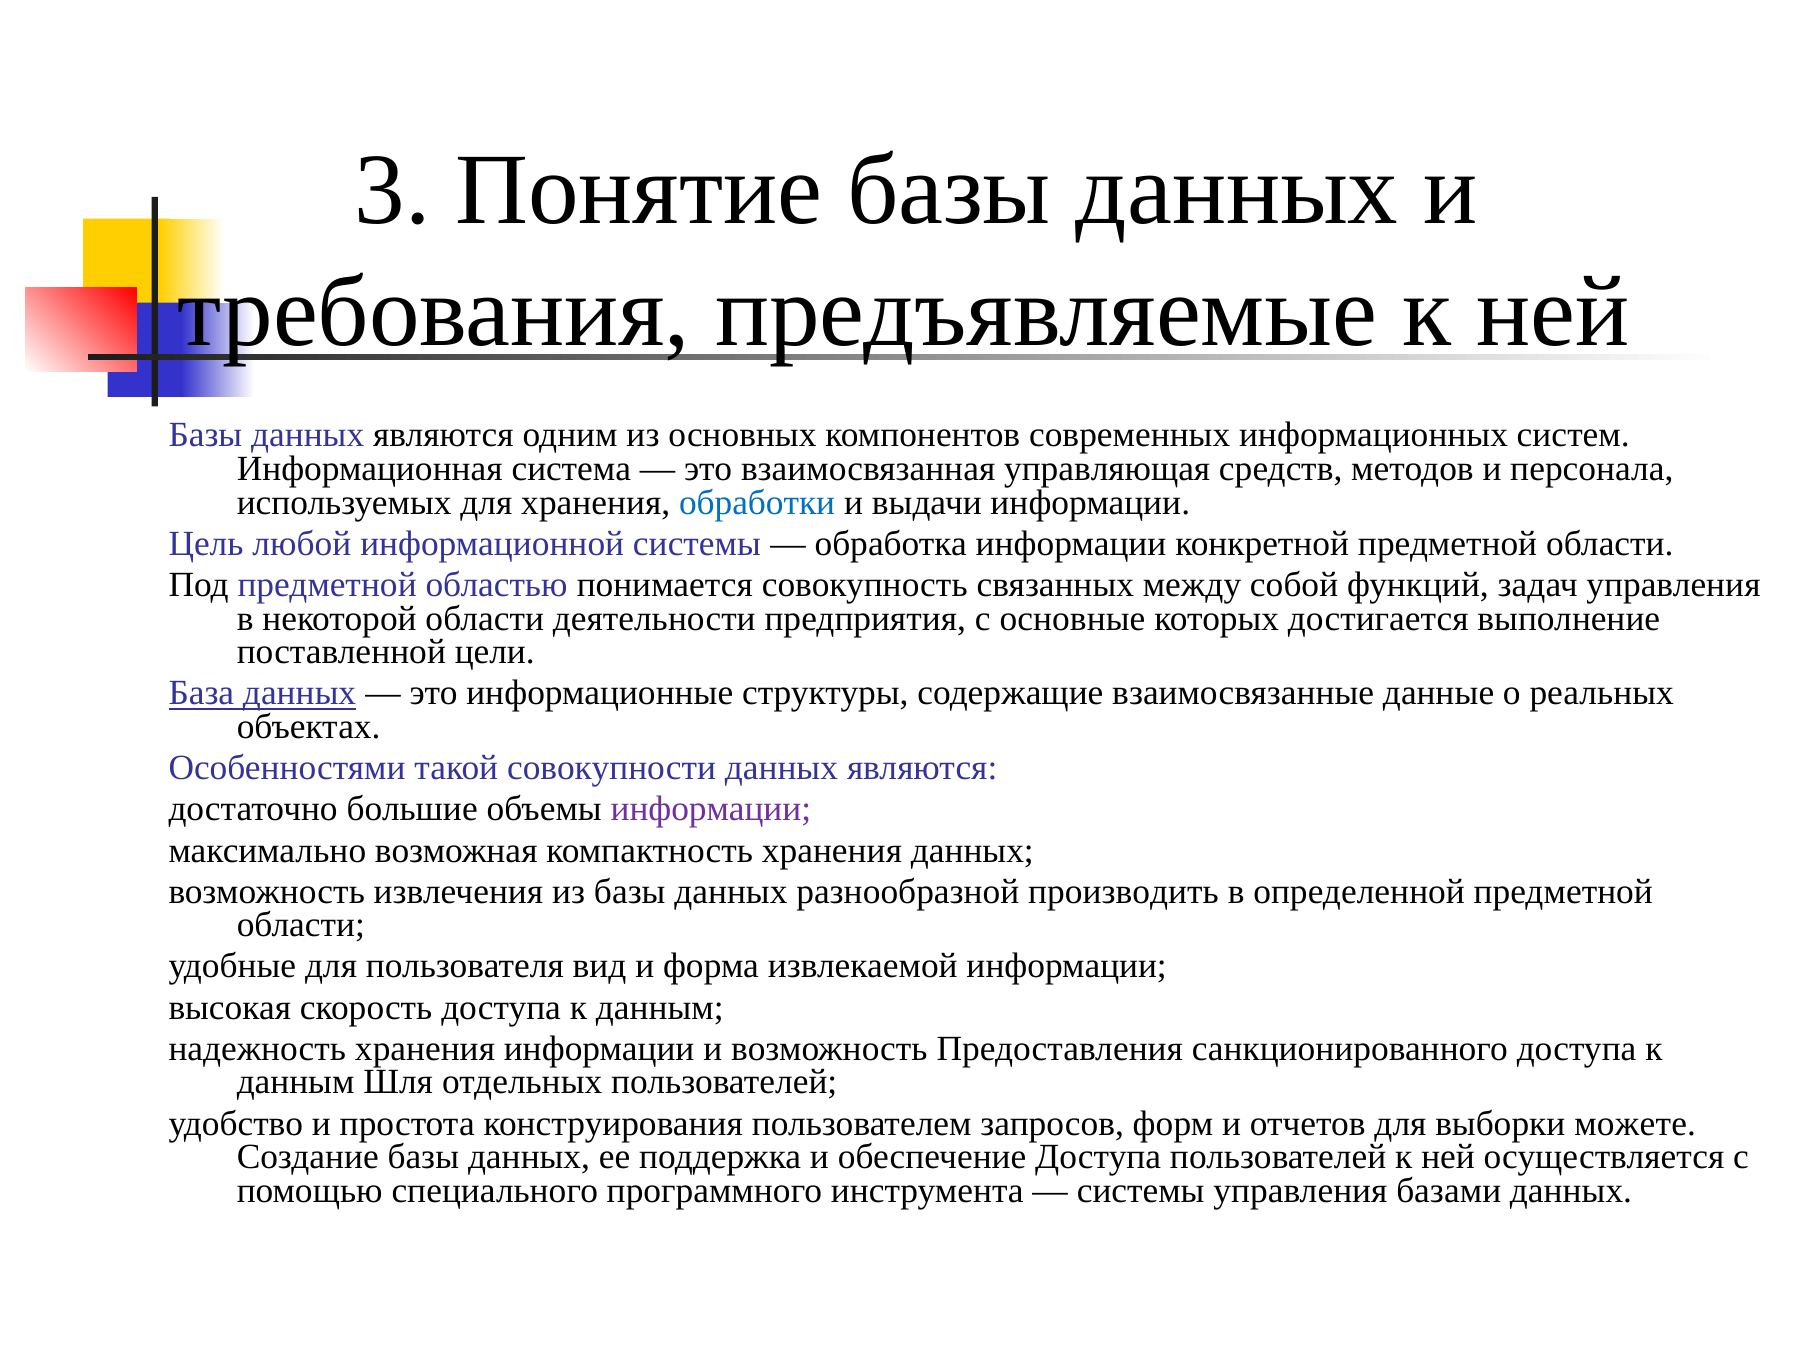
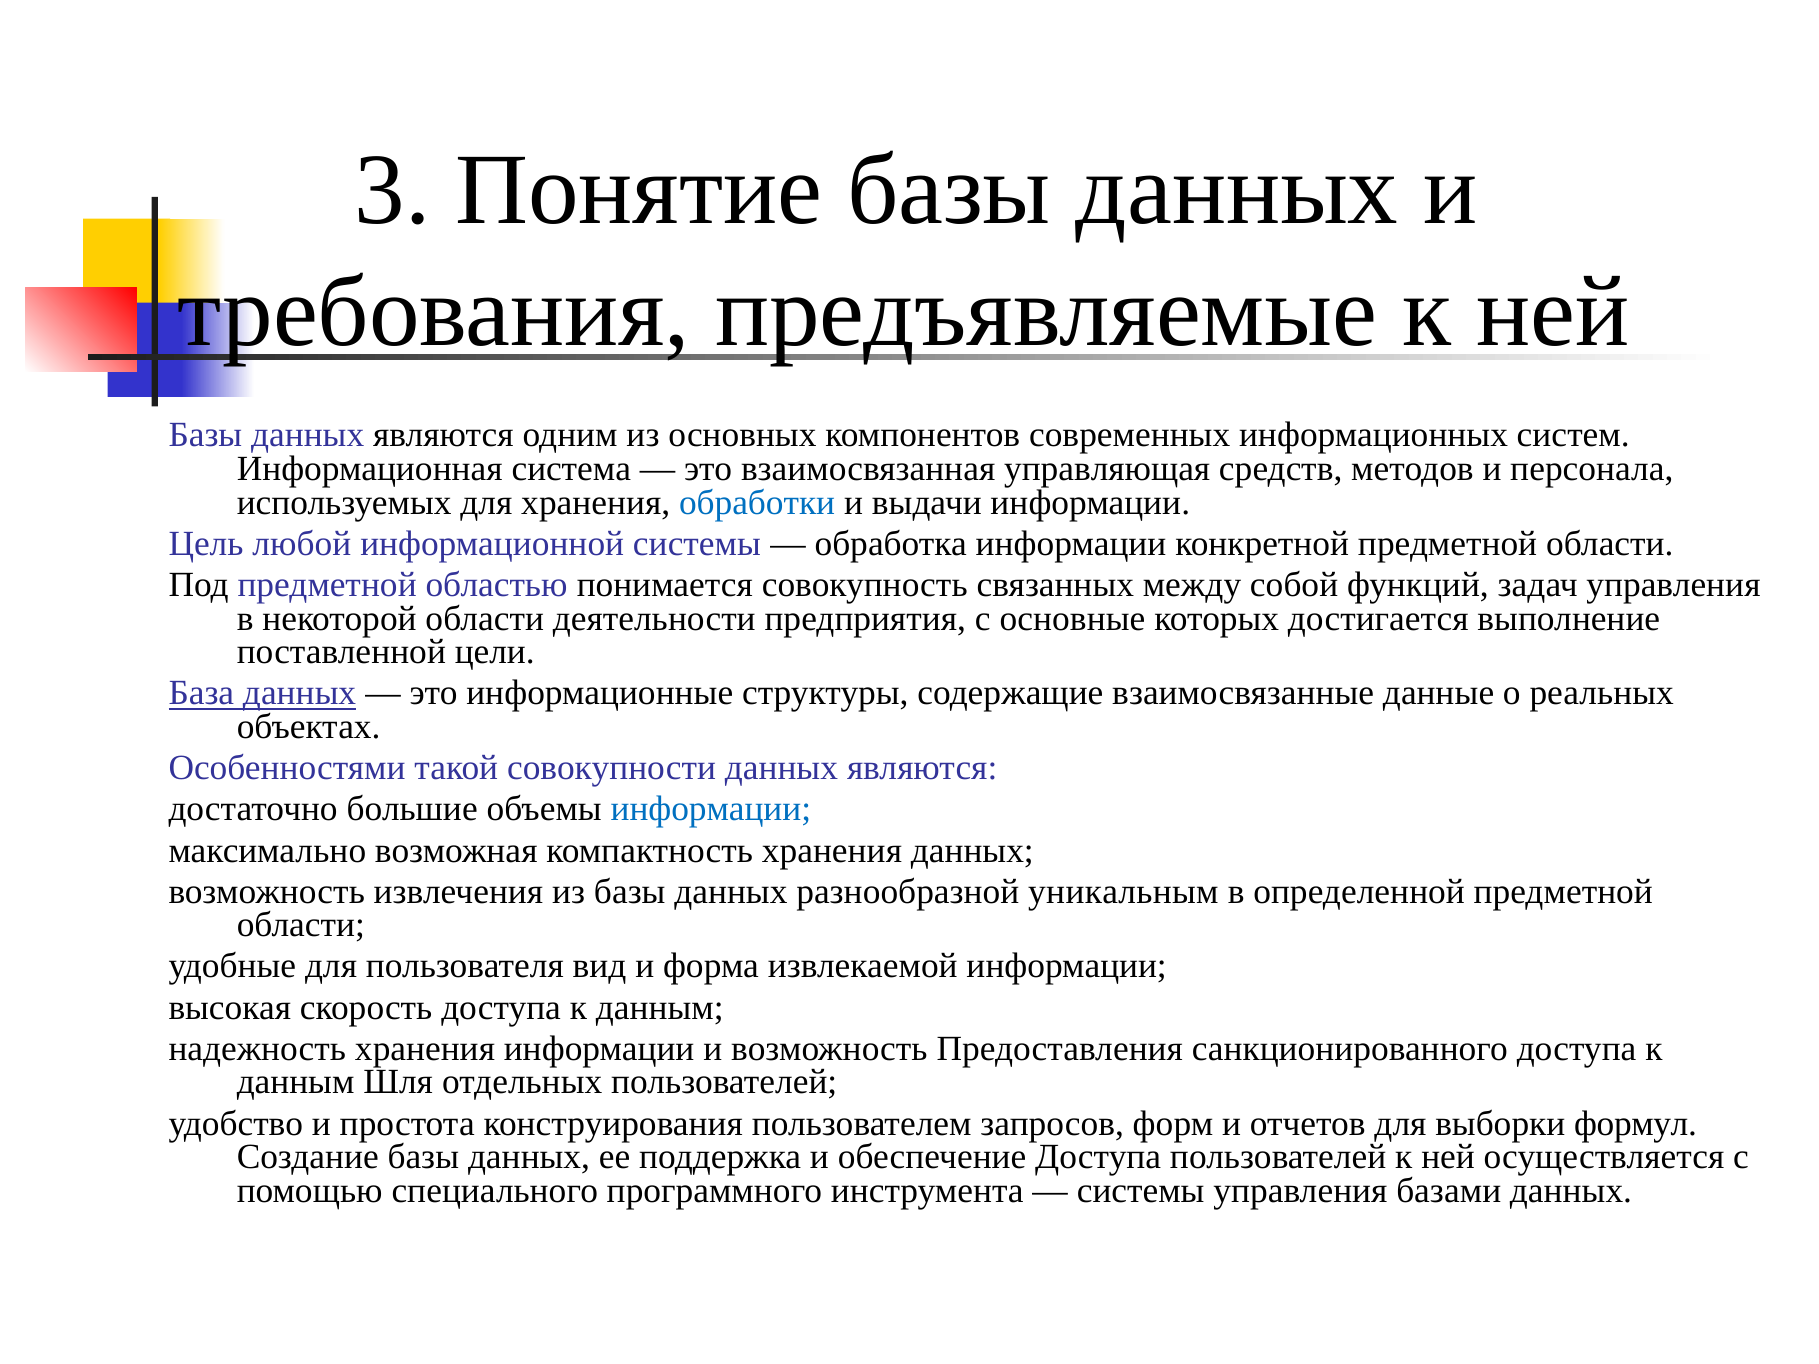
информации colour: purple -> blue (711, 809)
производить: производить -> уникальным (1123, 892)
можете: можете -> формул (1636, 1124)
